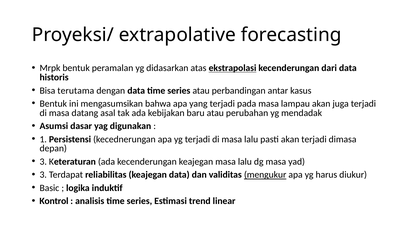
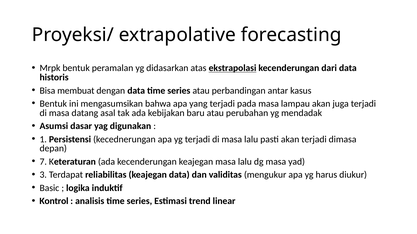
terutama: terutama -> membuat (76, 91)
3: 3 -> 7 (43, 162)
mengukur underline: present -> none (265, 175)
